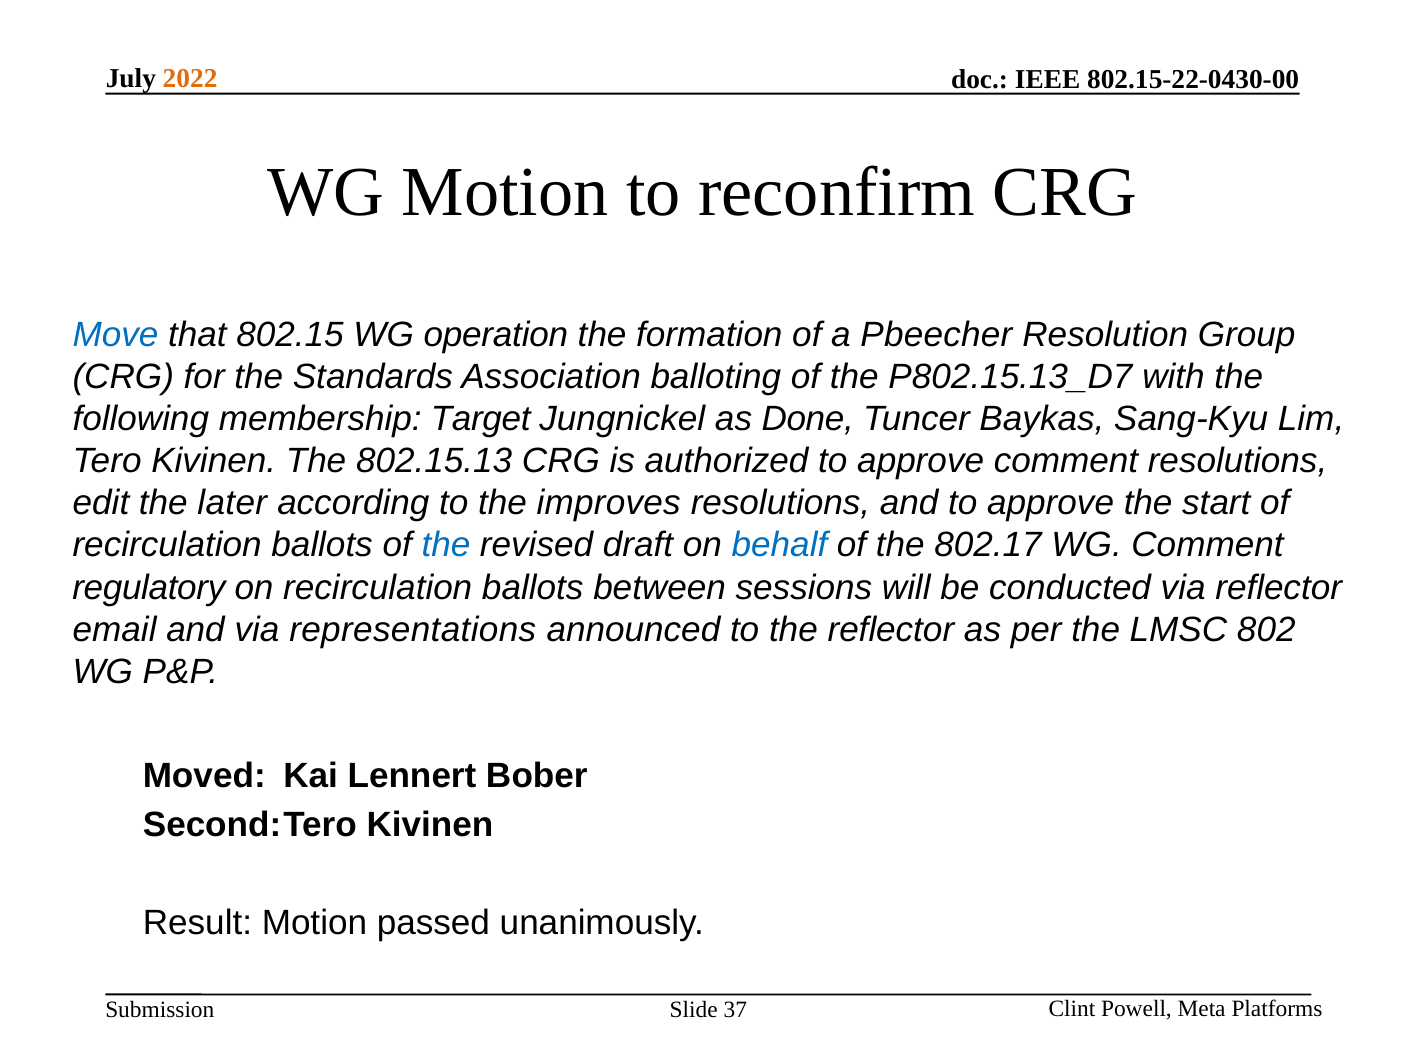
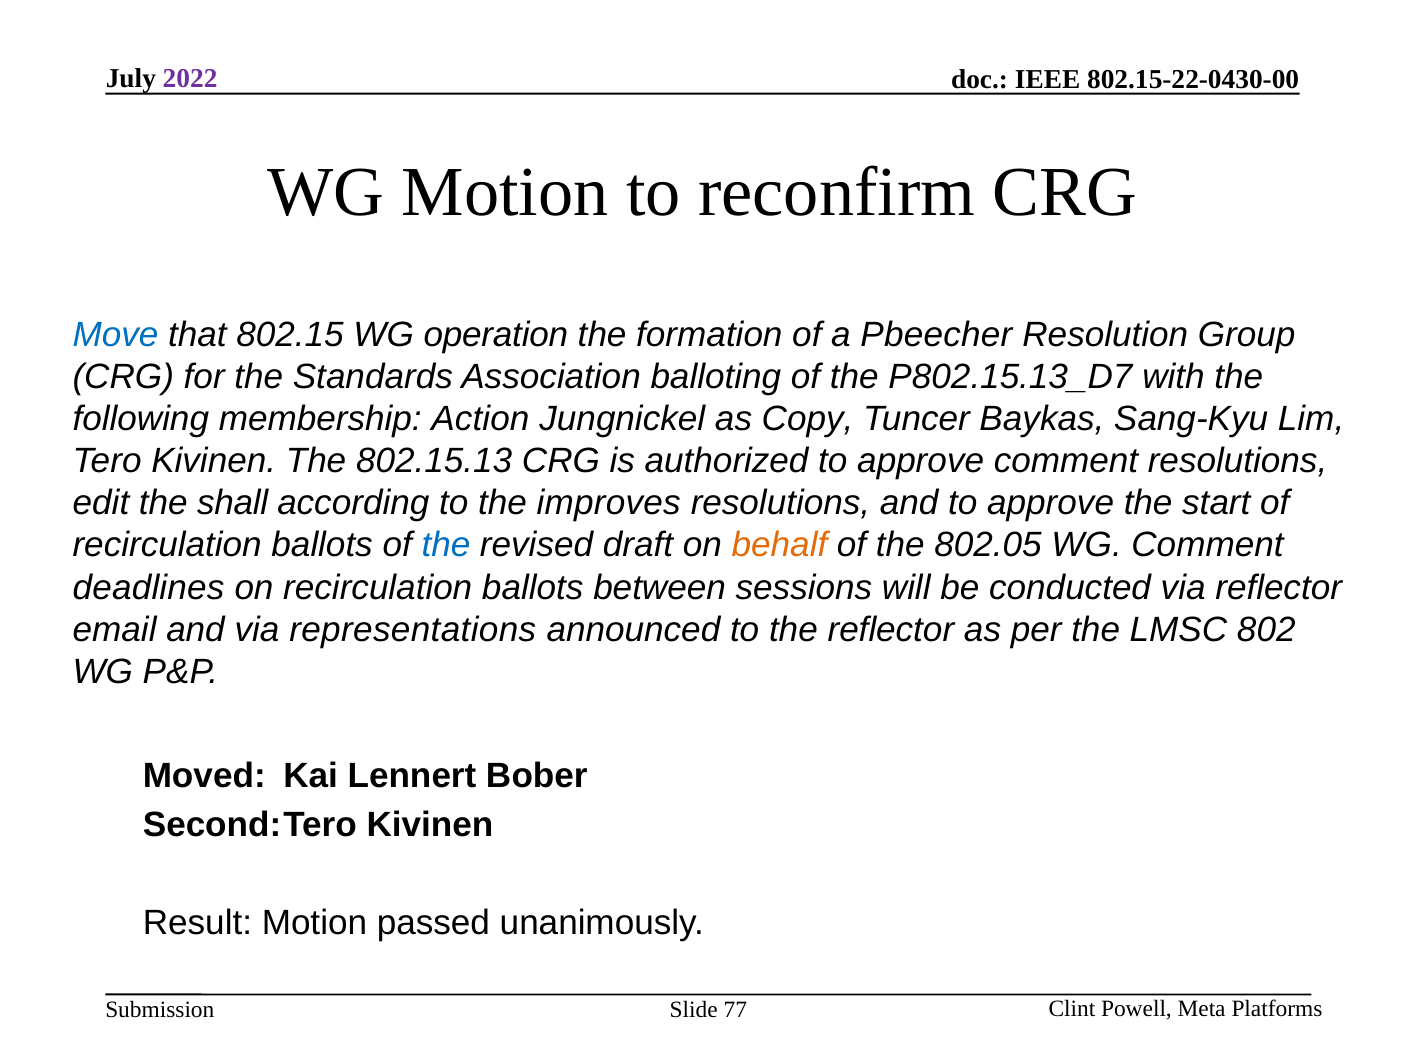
2022 colour: orange -> purple (190, 78)
Target: Target -> Action (480, 419)
Done: Done -> Copy (808, 419)
later: later -> shall (233, 504)
behalf colour: blue -> orange (779, 546)
802.17: 802.17 -> 802.05 (988, 546)
regulatory: regulatory -> deadlines (149, 588)
37: 37 -> 77 (735, 1011)
